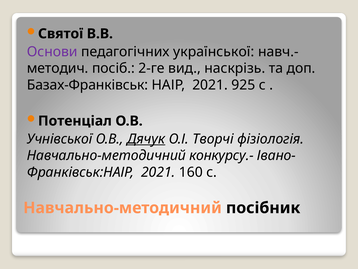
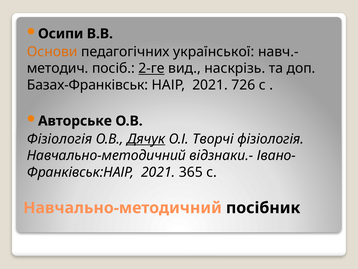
Святої: Святої -> Осипи (61, 34)
Основи colour: purple -> orange (52, 52)
2-ге underline: none -> present (152, 68)
925: 925 -> 726 (243, 85)
Потенціал: Потенціал -> Авторське (75, 121)
Учнівської: Учнівської -> Фізіологія (59, 139)
конкурсу.-: конкурсу.- -> відзнаки.- (221, 155)
160: 160 -> 365 (191, 172)
